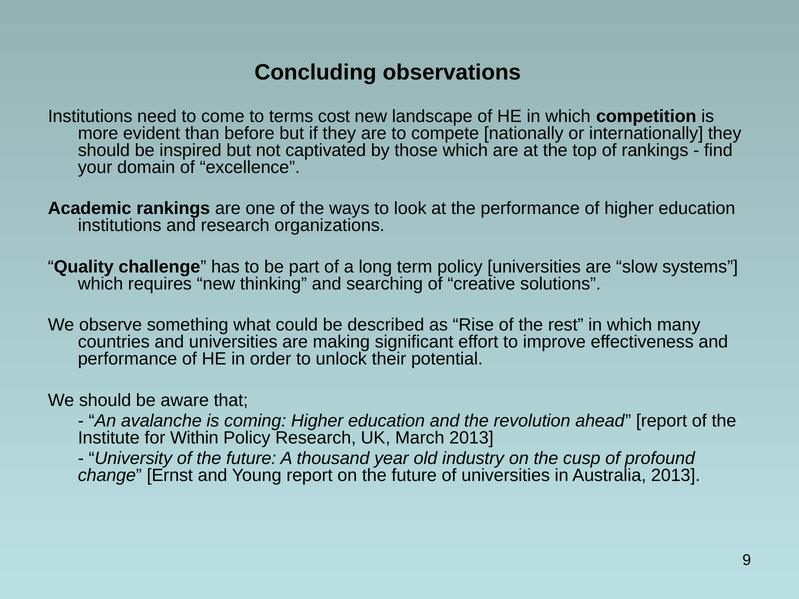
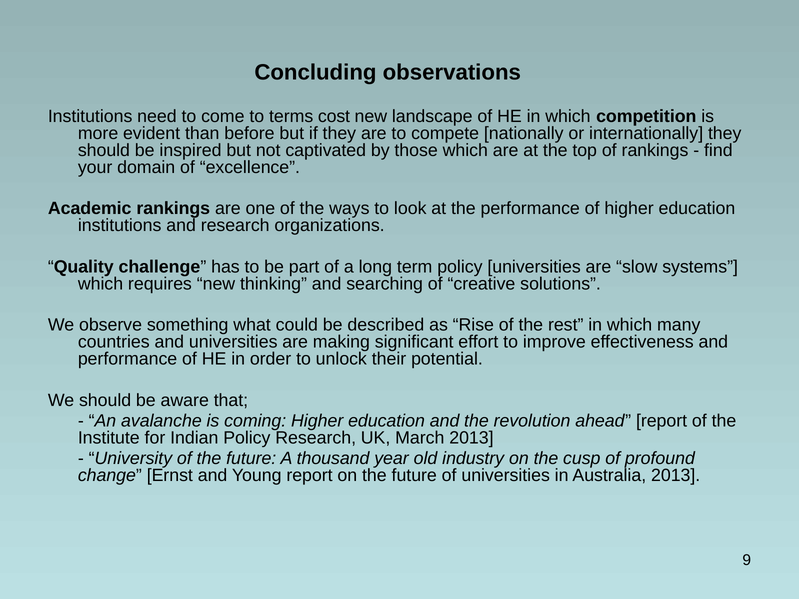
Within: Within -> Indian (194, 438)
